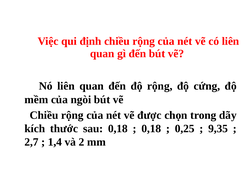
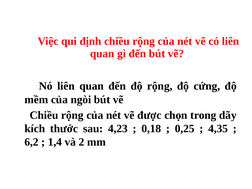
sau 0,18: 0,18 -> 4,23 (118, 129)
9,35: 9,35 -> 4,35 (218, 129)
2,7: 2,7 -> 6,2 (32, 142)
